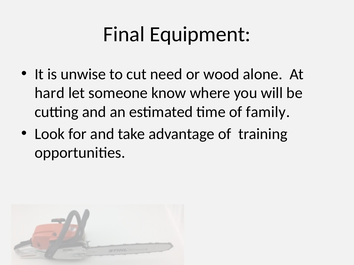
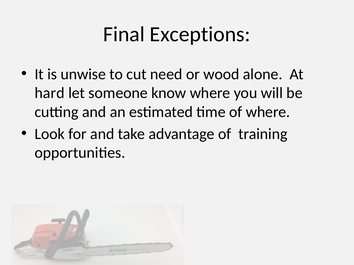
Equipment: Equipment -> Exceptions (200, 34)
of family: family -> where (268, 112)
